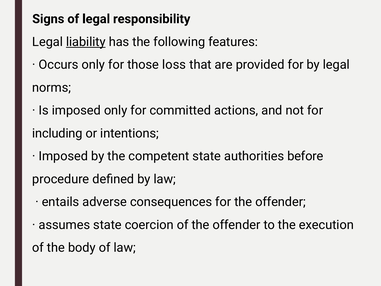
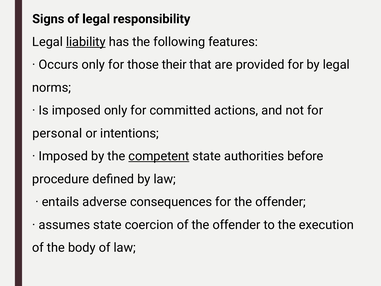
loss: loss -> their (174, 65)
including: including -> personal (57, 133)
competent underline: none -> present (159, 156)
